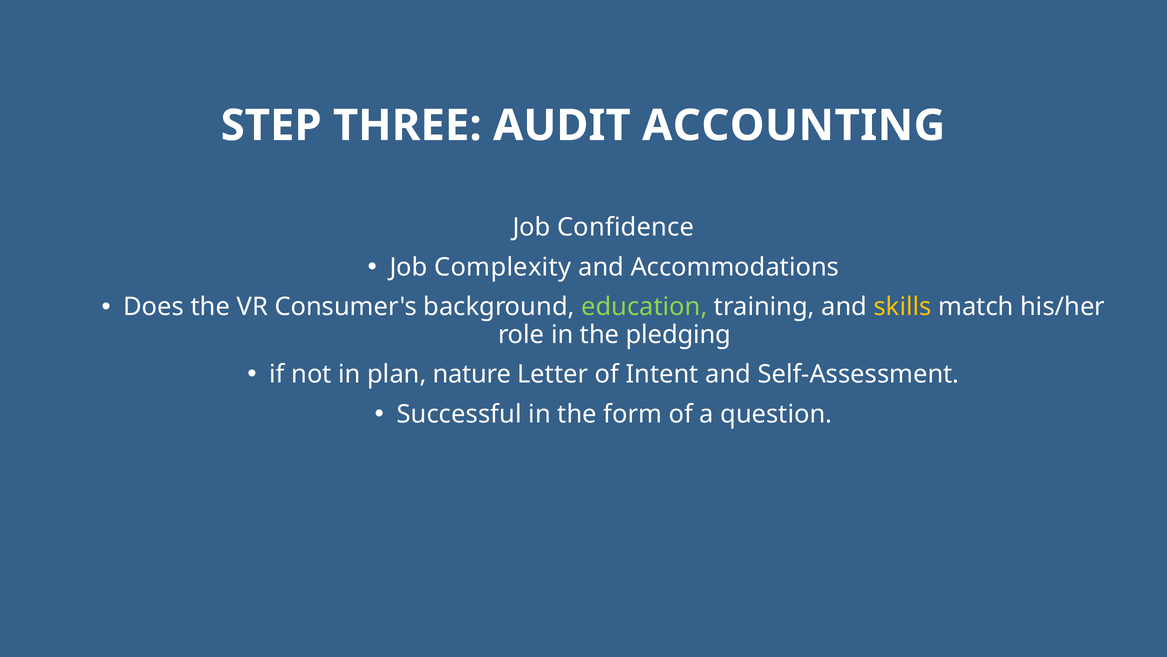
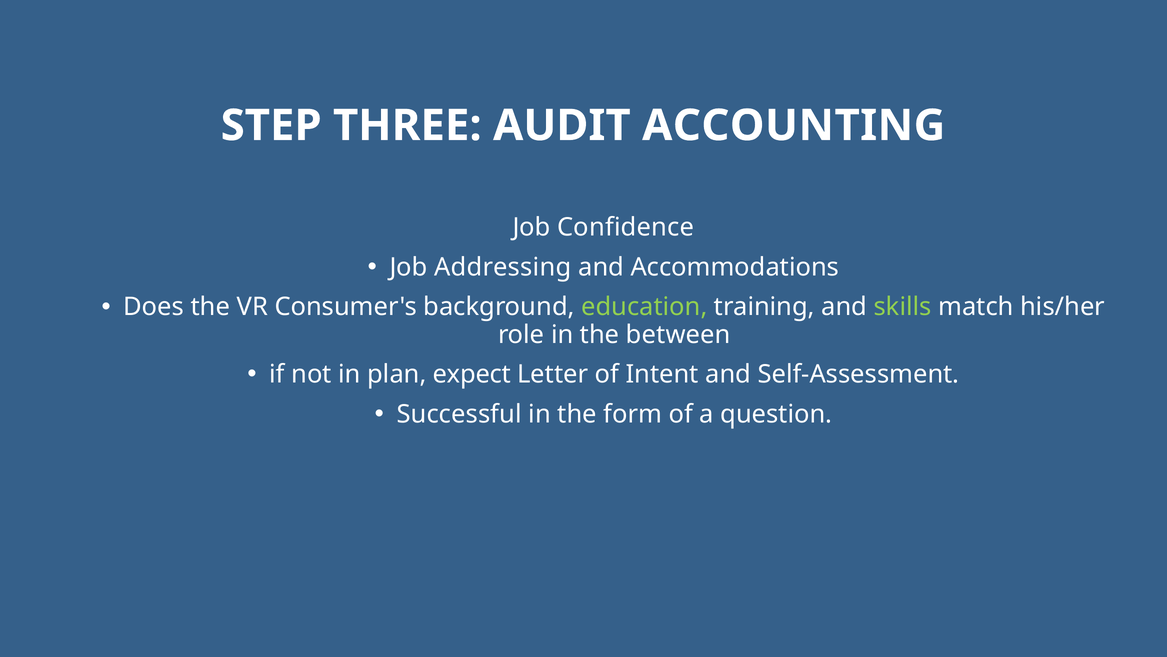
Complexity: Complexity -> Addressing (503, 267)
skills colour: yellow -> light green (903, 307)
pledging: pledging -> between (678, 334)
nature: nature -> expect (472, 374)
